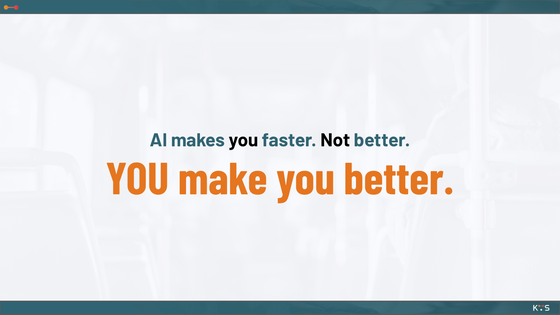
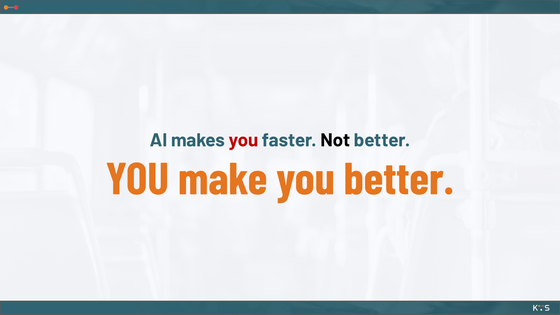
you colour: black -> red (244, 140)
